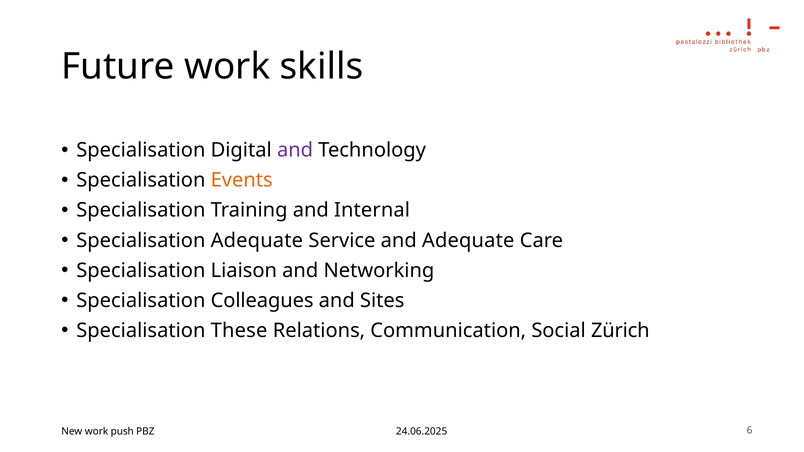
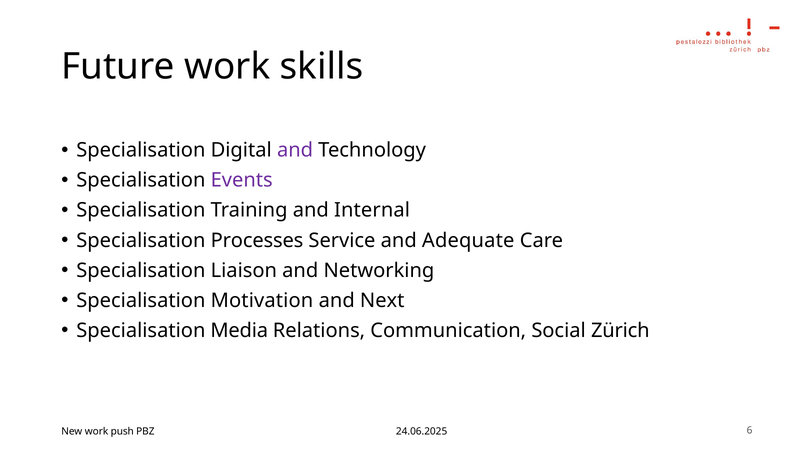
Events colour: orange -> purple (242, 180)
Specialisation Adequate: Adequate -> Processes (257, 241)
Colleagues: Colleagues -> Motivation (262, 301)
Sites: Sites -> Next (382, 301)
These: These -> Media (239, 331)
